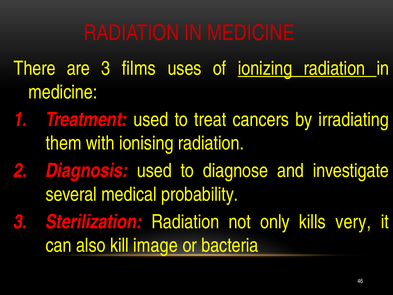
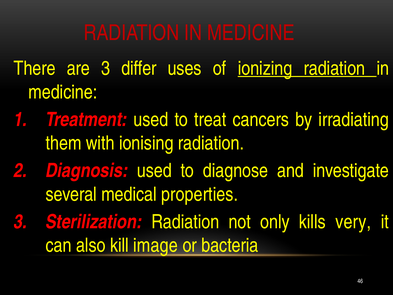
films: films -> differ (139, 68)
probability: probability -> properties (200, 194)
